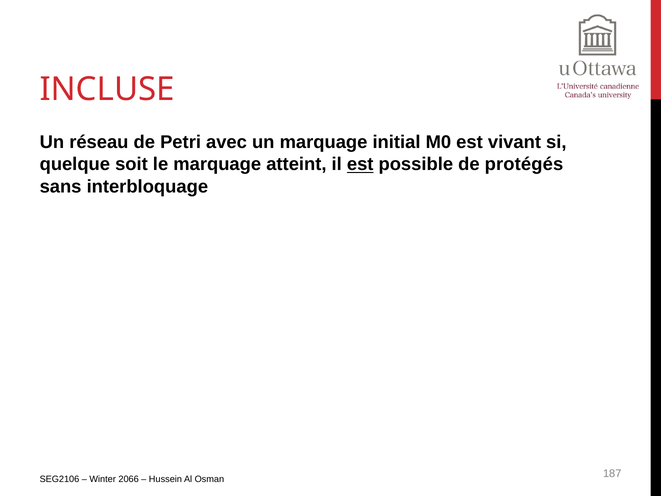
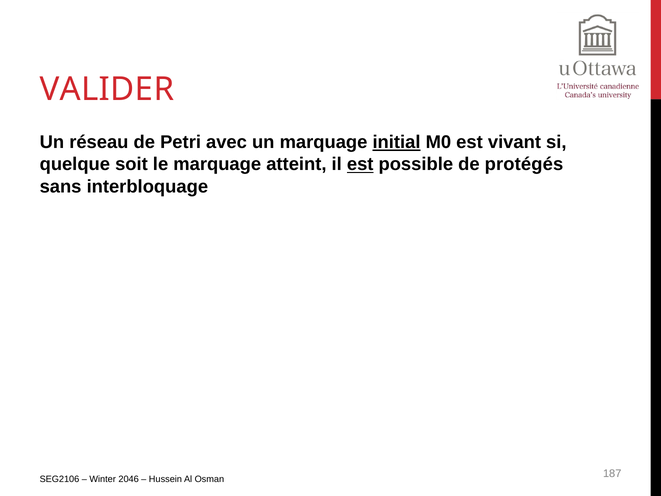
INCLUSE: INCLUSE -> VALIDER (107, 89)
initial underline: none -> present (396, 142)
2066: 2066 -> 2046 (129, 479)
